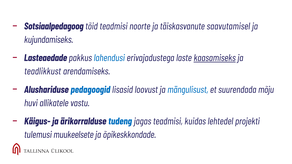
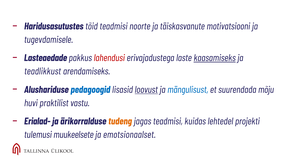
Sotsiaalpedagoog: Sotsiaalpedagoog -> Haridusasutustes (54, 26)
saavutamisel: saavutamisel -> motivatsiooni (228, 26)
kujundamiseks: kujundamiseks -> tugevdamisele (49, 40)
lahendusi colour: blue -> red (109, 58)
loovust underline: none -> present (146, 90)
allikatele: allikatele -> praktilist (54, 103)
Käigus-: Käigus- -> Erialad- (37, 121)
tudeng colour: blue -> orange (120, 121)
õpikeskkondade: õpikeskkondade -> emotsionaalset (129, 135)
